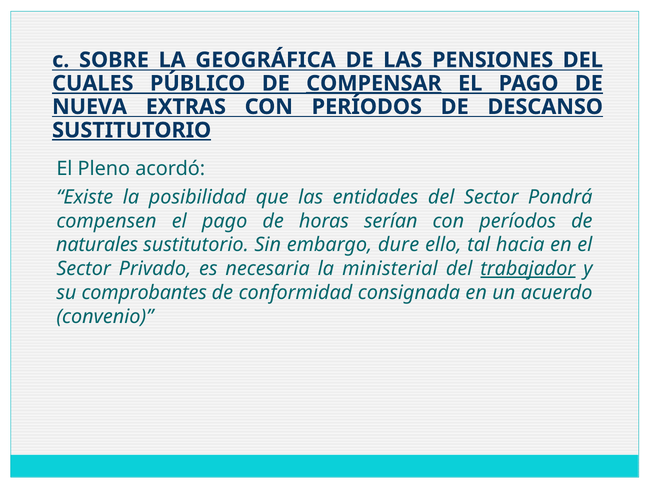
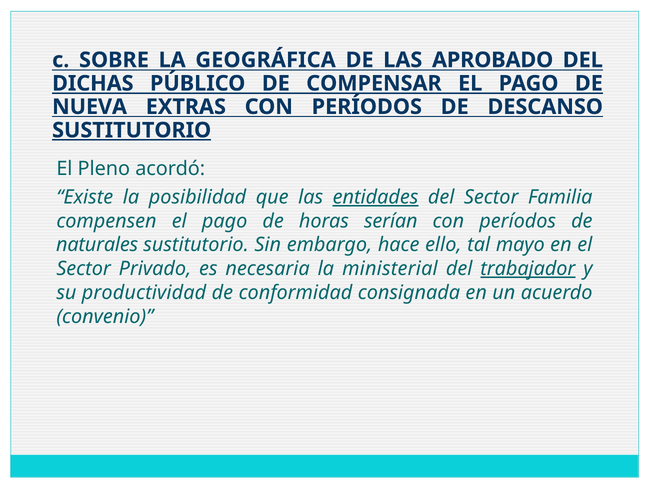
PENSIONES: PENSIONES -> APROBADO (493, 60)
CUALES: CUALES -> DICHAS (93, 83)
COMPENSAR underline: present -> none (374, 83)
entidades underline: none -> present (376, 197)
Pondrá: Pondrá -> Familia (560, 197)
dure: dure -> hace (399, 245)
hacia: hacia -> mayo (520, 245)
comprobantes: comprobantes -> productividad (144, 292)
